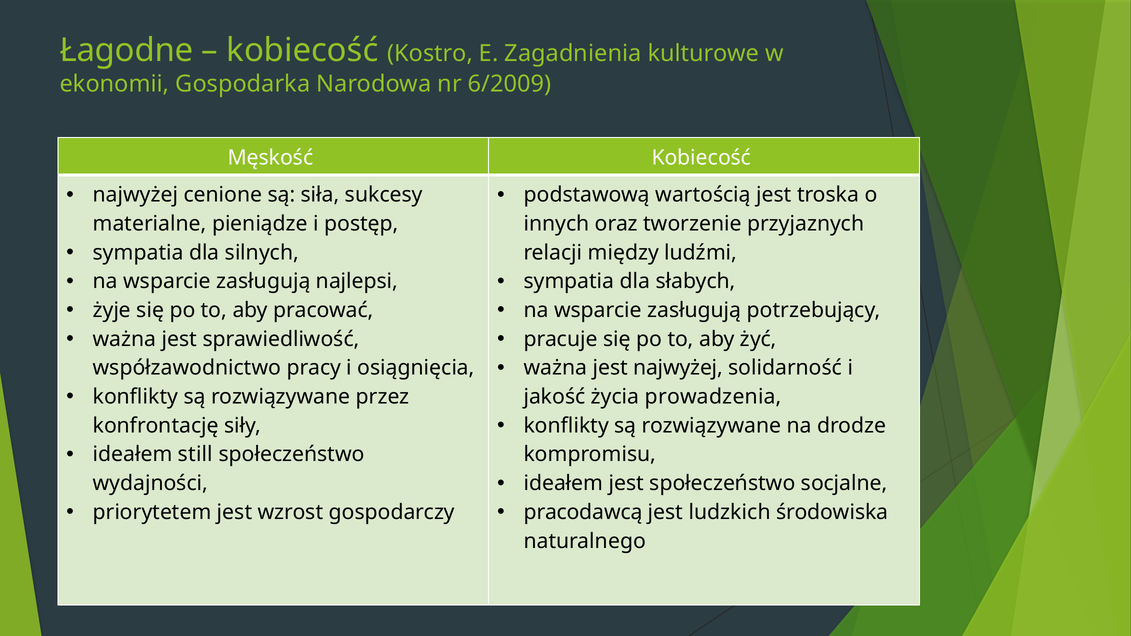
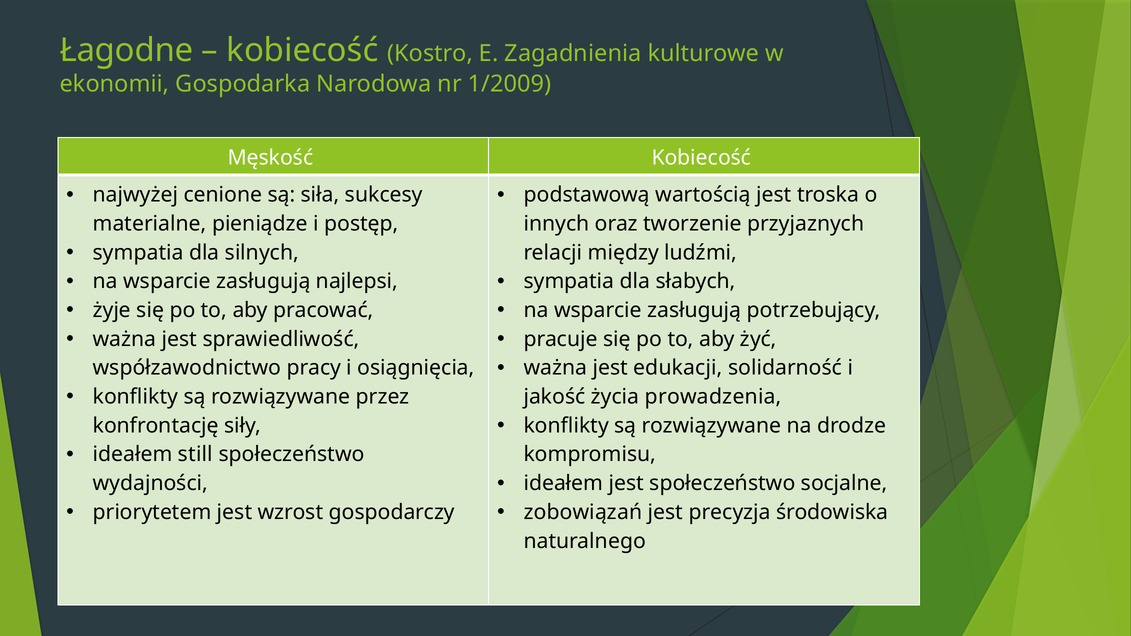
6/2009: 6/2009 -> 1/2009 (510, 84)
jest najwyżej: najwyżej -> edukacji (678, 368)
pracodawcą: pracodawcą -> zobowiązań (583, 512)
ludzkich: ludzkich -> precyzja (730, 512)
